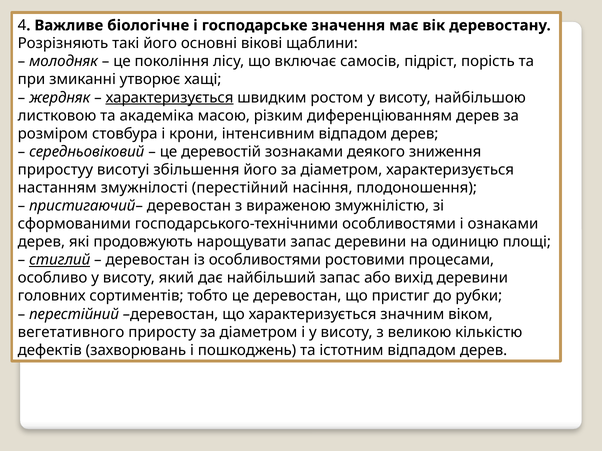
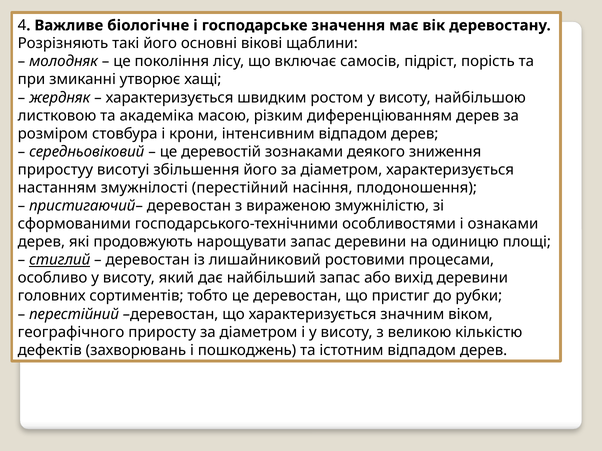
характеризується underline: present -> none (170, 98)
із особливостями: особливостями -> лишайниковий (265, 260)
вегетативного: вегетативного -> географічного (71, 332)
